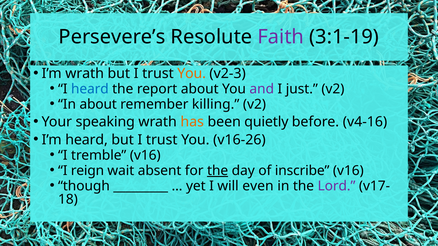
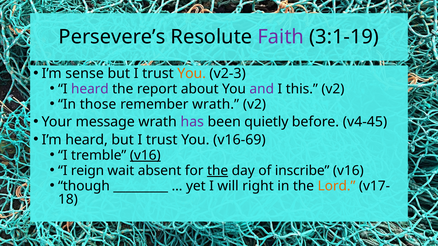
I’m wrath: wrath -> sense (85, 74)
heard colour: blue -> purple (90, 89)
just: just -> this (302, 89)
In about: about -> those (98, 105)
remember killing: killing -> wrath (216, 105)
speaking: speaking -> message (105, 122)
has colour: orange -> purple (192, 122)
v4-16: v4-16 -> v4-45 (365, 122)
v16-26: v16-26 -> v16-69 (239, 140)
v16 underline: none -> present (145, 156)
even: even -> right (258, 186)
Lord colour: purple -> orange (337, 186)
